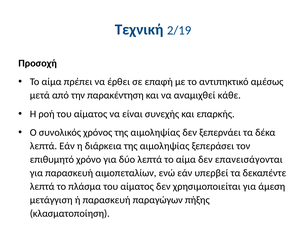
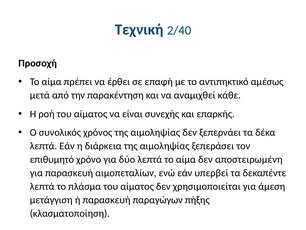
2/19: 2/19 -> 2/40 (179, 30)
επανεισάγονται: επανεισάγονται -> αποστειρωμένη (249, 159)
